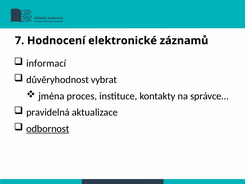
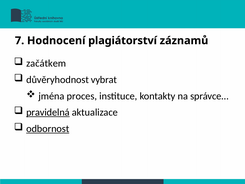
elektronické: elektronické -> plagiátorství (123, 41)
informací: informací -> začátkem (46, 63)
pravidelná underline: none -> present (48, 112)
